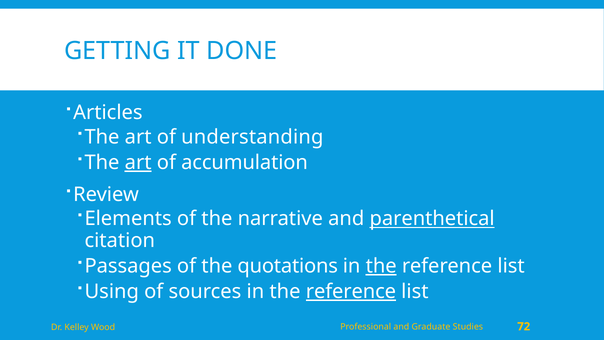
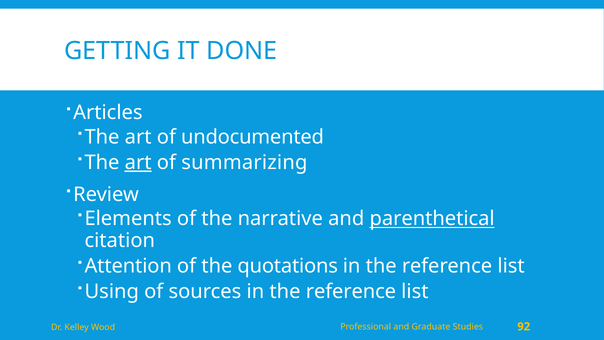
understanding: understanding -> undocumented (253, 137)
accumulation: accumulation -> summarizing (244, 163)
Passages: Passages -> Attention (128, 266)
the underline: present -> none (381, 266)
reference underline: present -> none (351, 291)
72: 72 -> 92 (524, 326)
